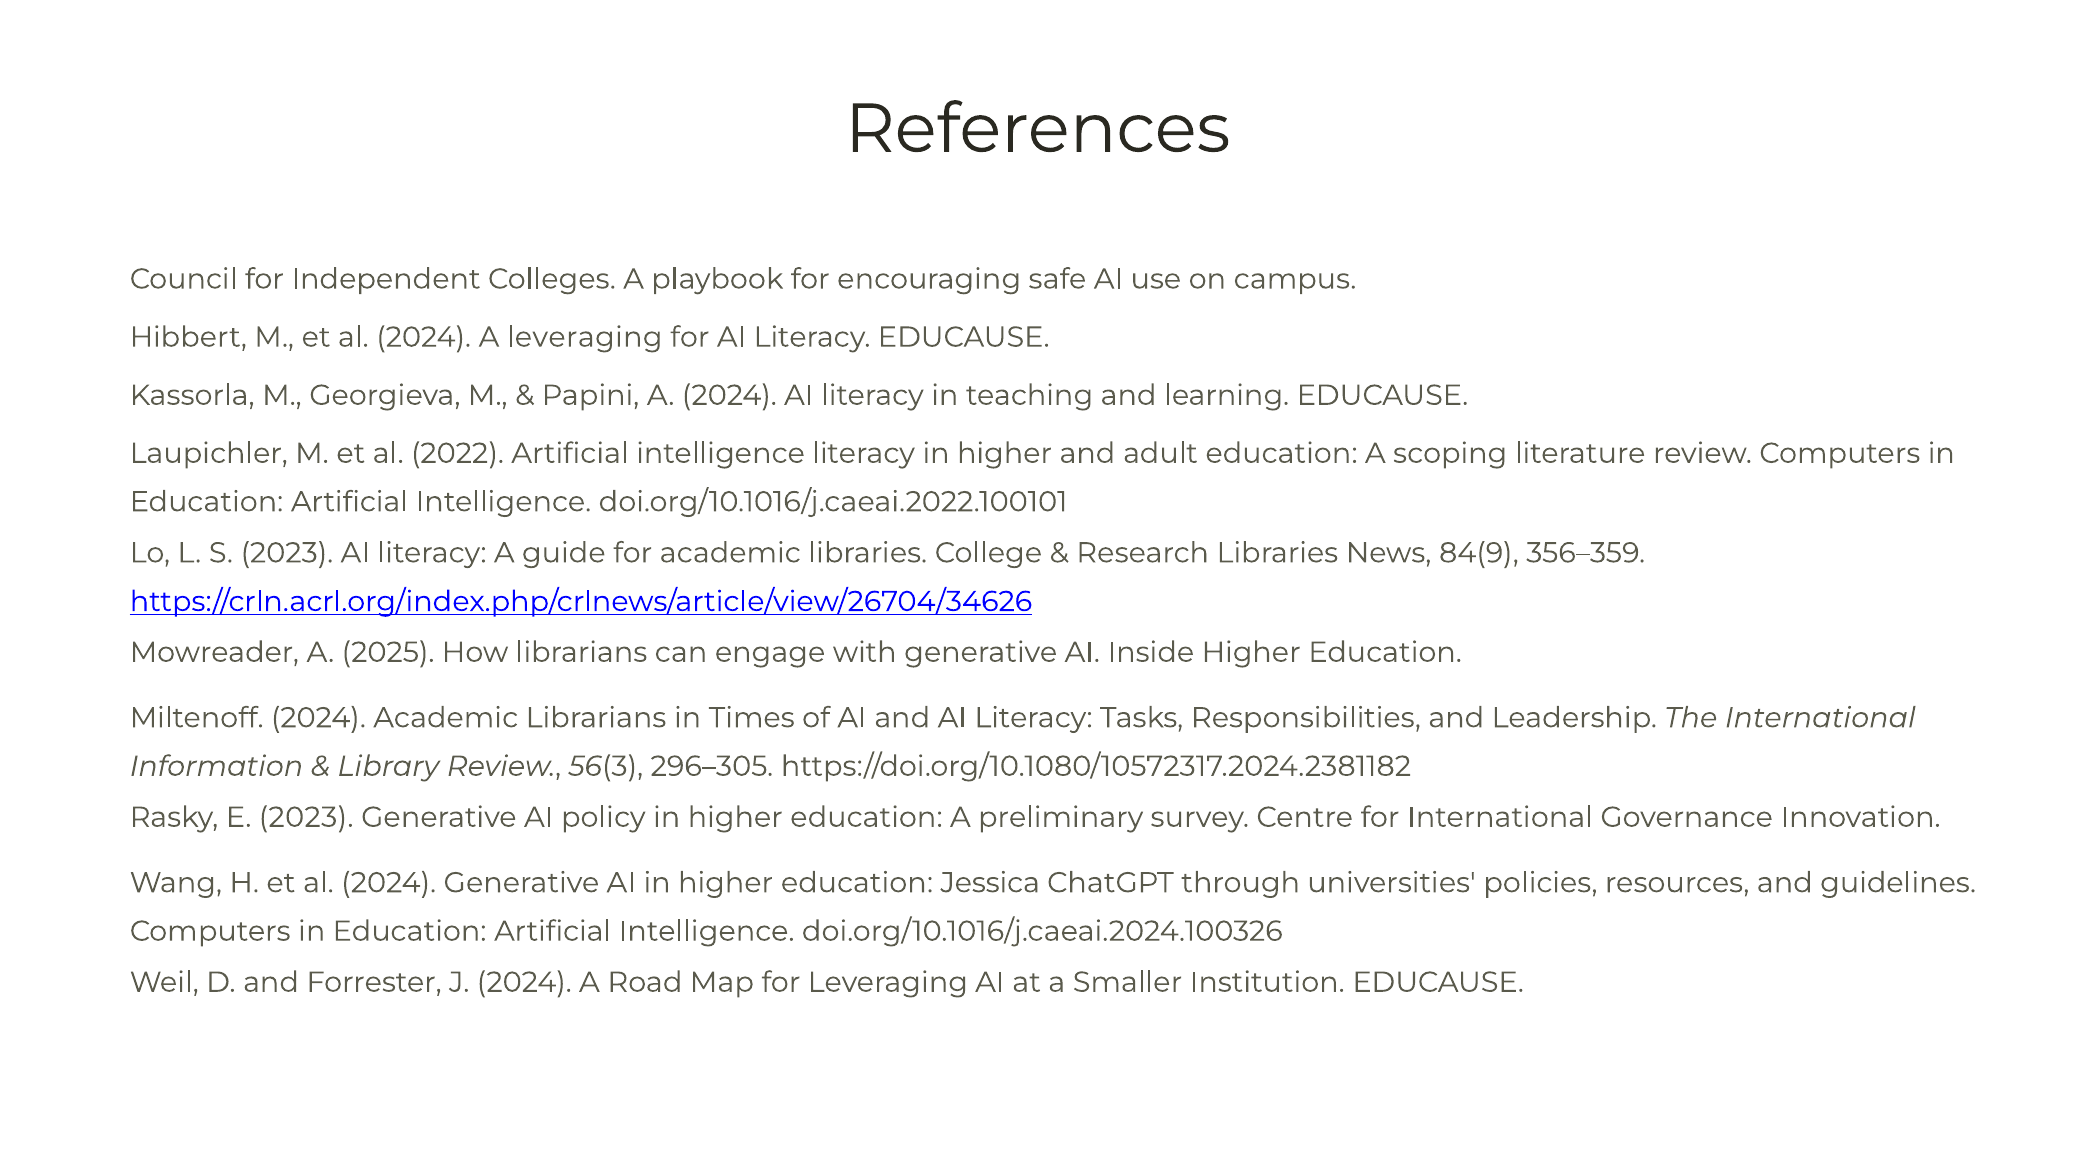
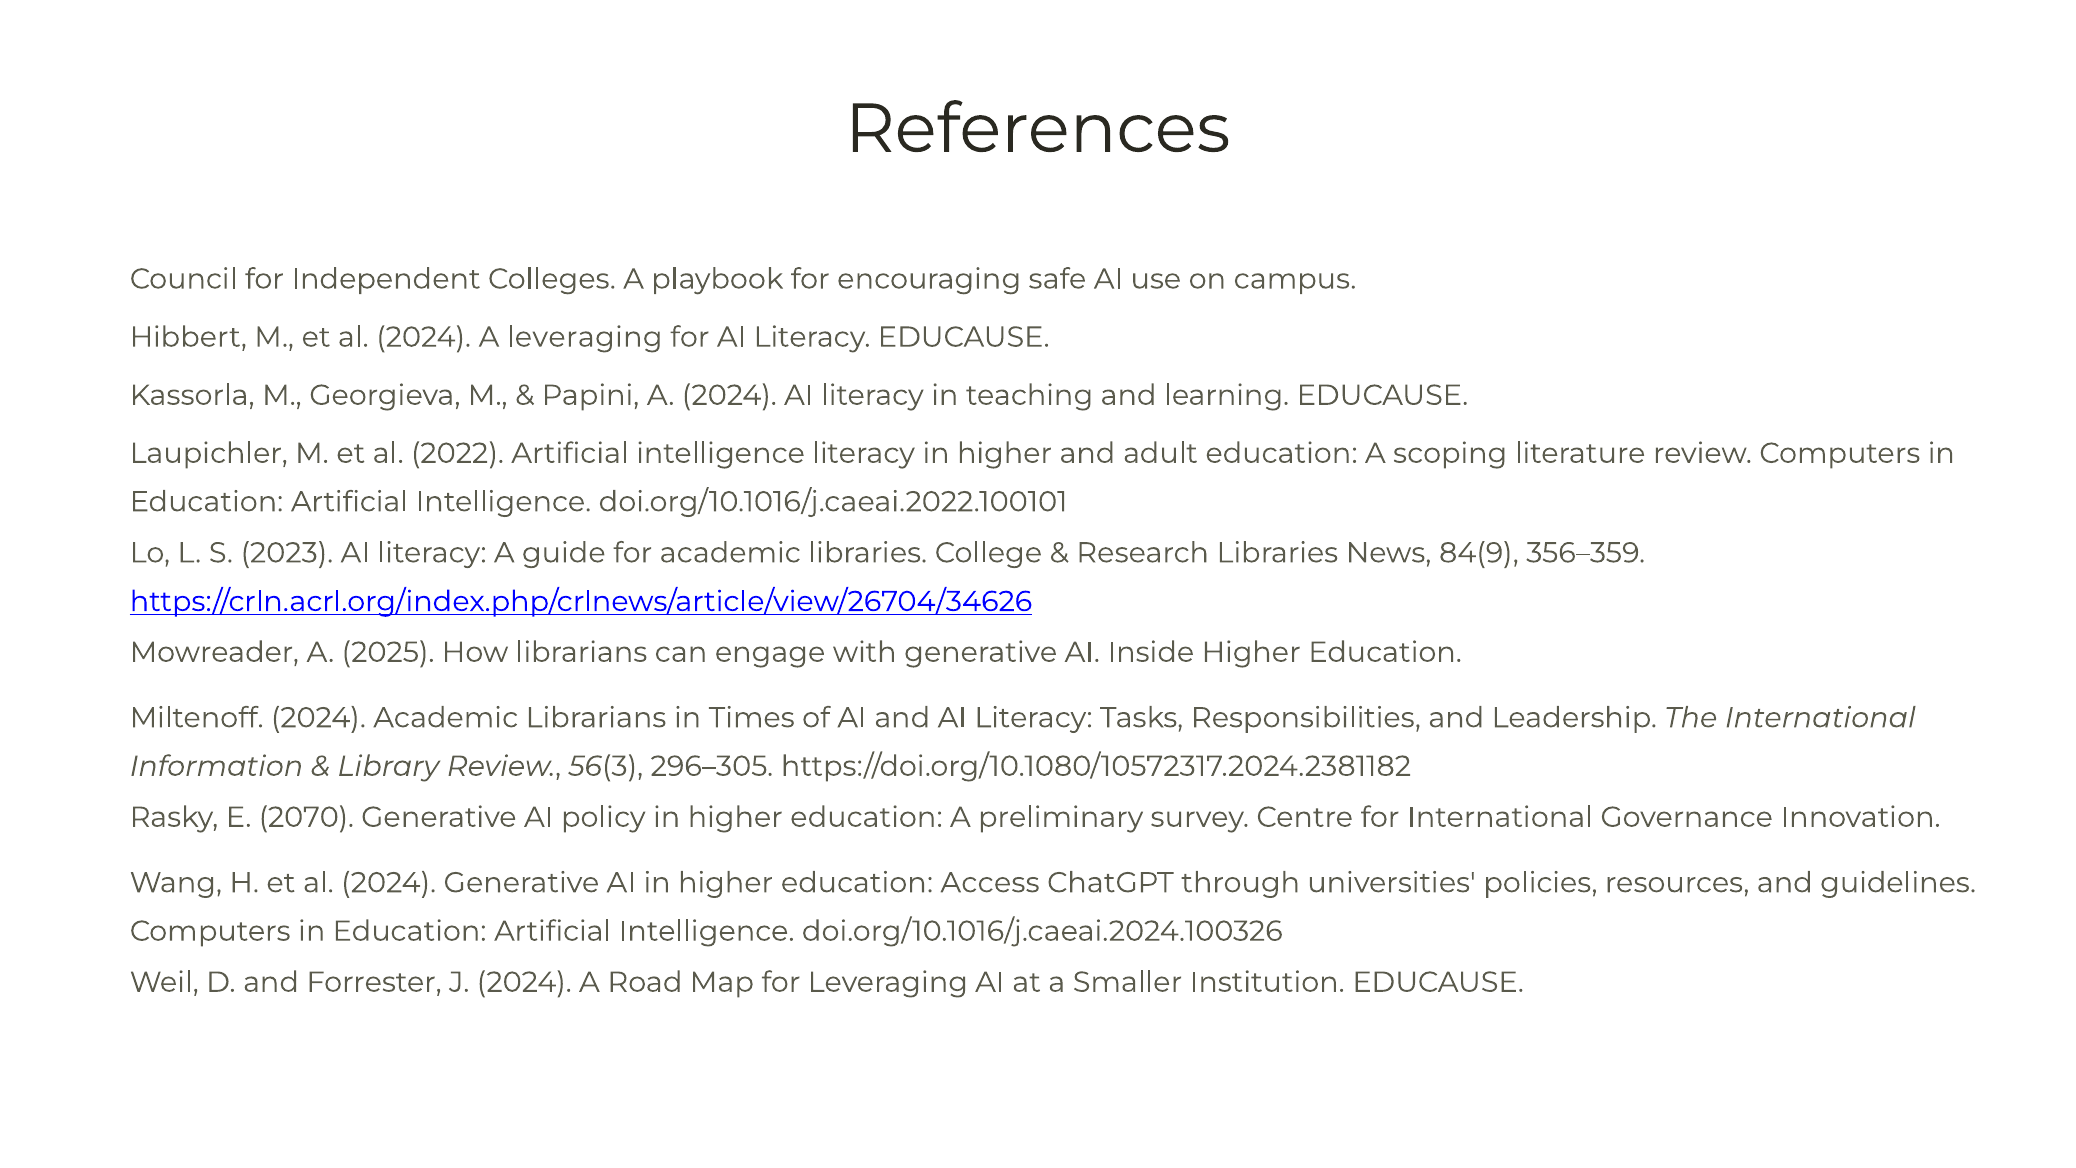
E 2023: 2023 -> 2070 (306, 817)
Jessica: Jessica -> Access (990, 883)
